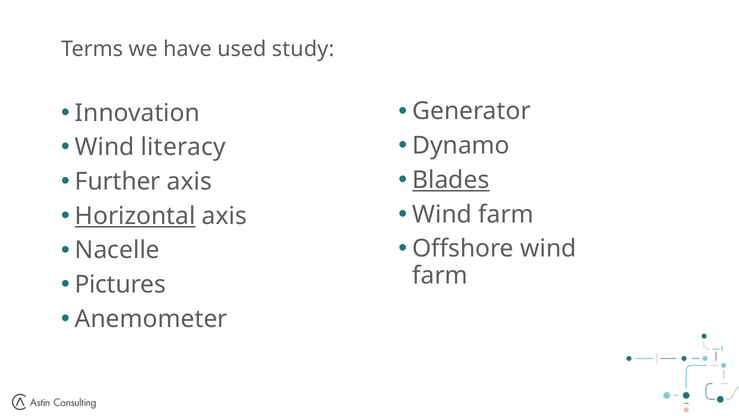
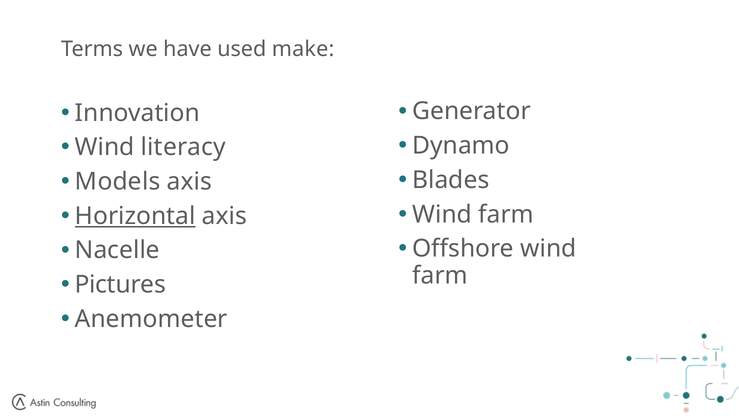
study: study -> make (303, 49)
Blades underline: present -> none (451, 180)
Further: Further -> Models (118, 181)
